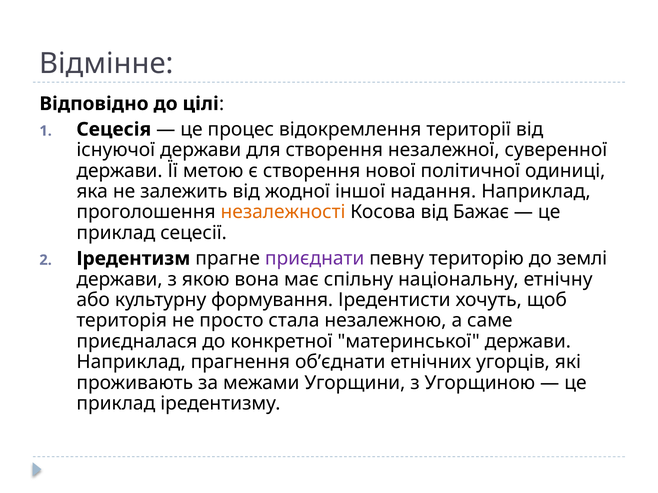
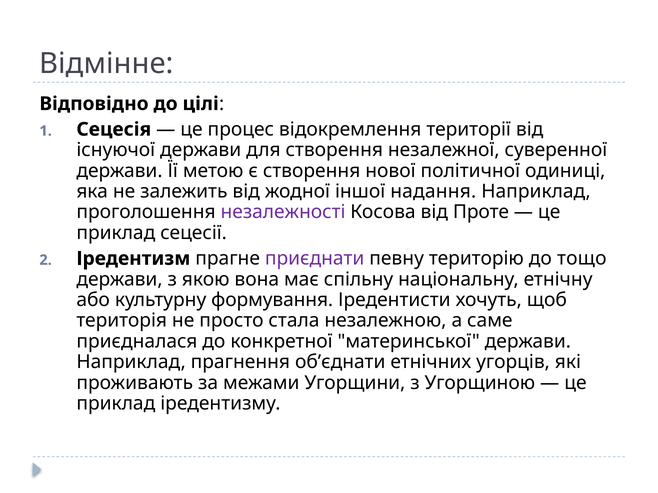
незалежності colour: orange -> purple (283, 212)
Бажає: Бажає -> Проте (481, 212)
землі: землі -> тощо (582, 259)
